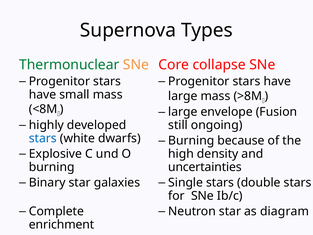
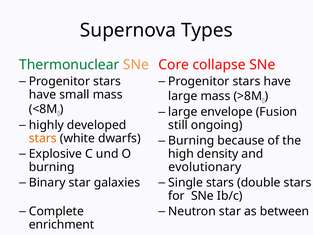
stars colour: blue -> orange (43, 138)
uncertainties: uncertainties -> evolutionary (205, 167)
diagram: diagram -> between (285, 211)
